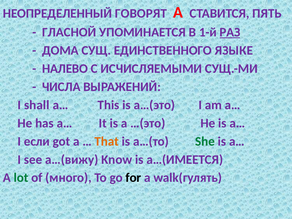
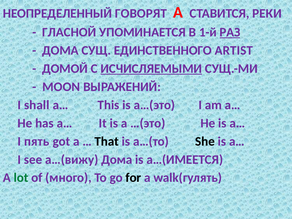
ПЯТЬ: ПЯТЬ -> РЕКИ (267, 13)
ЯЗЫКЕ: ЯЗЫКЕ -> ARTIST (234, 50)
НАЛЕВО: НАЛЕВО -> ДОМОЙ (65, 69)
ИСЧИСЛЯЕМЫМИ underline: none -> present (151, 69)
ЧИСЛА: ЧИСЛА -> MOON (61, 87)
если: если -> пять (37, 141)
That colour: orange -> black (107, 141)
She colour: green -> black (205, 141)
a…(вижу Know: Know -> Дома (117, 160)
